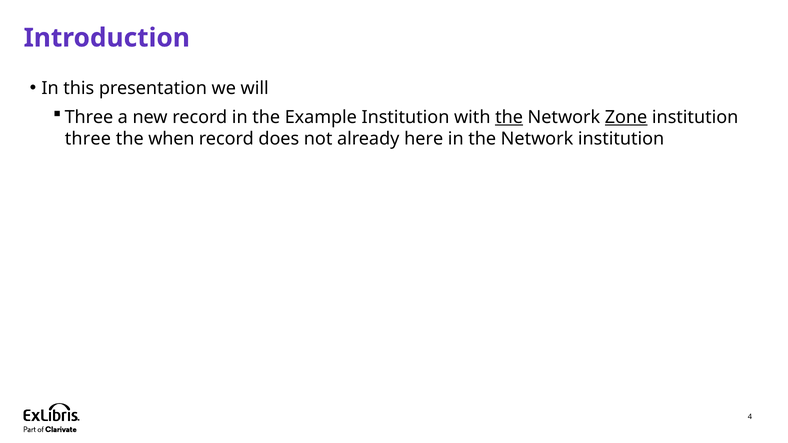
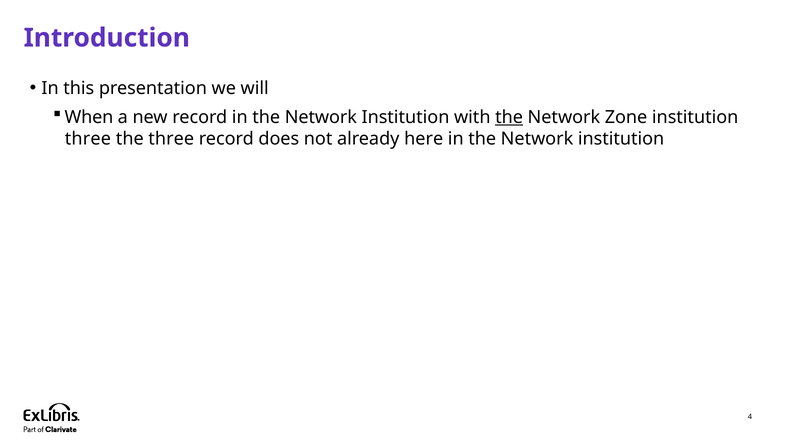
Three: Three -> When (89, 117)
record in the Example: Example -> Network (321, 117)
Zone underline: present -> none (626, 117)
the when: when -> three (171, 139)
